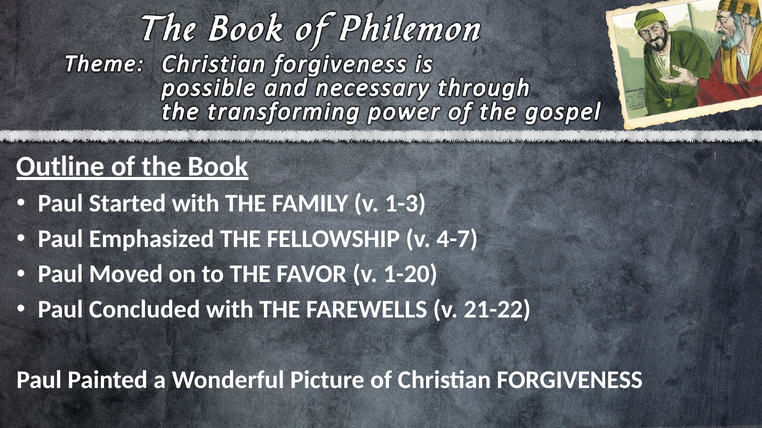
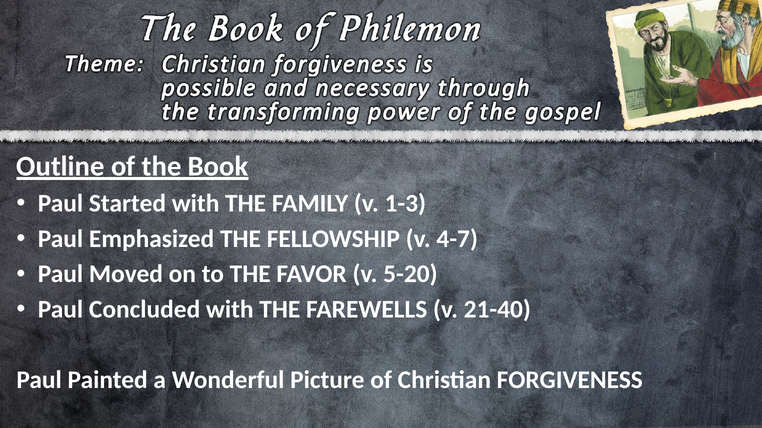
1-20: 1-20 -> 5-20 (410, 274)
21-22: 21-22 -> 21-40 (497, 310)
